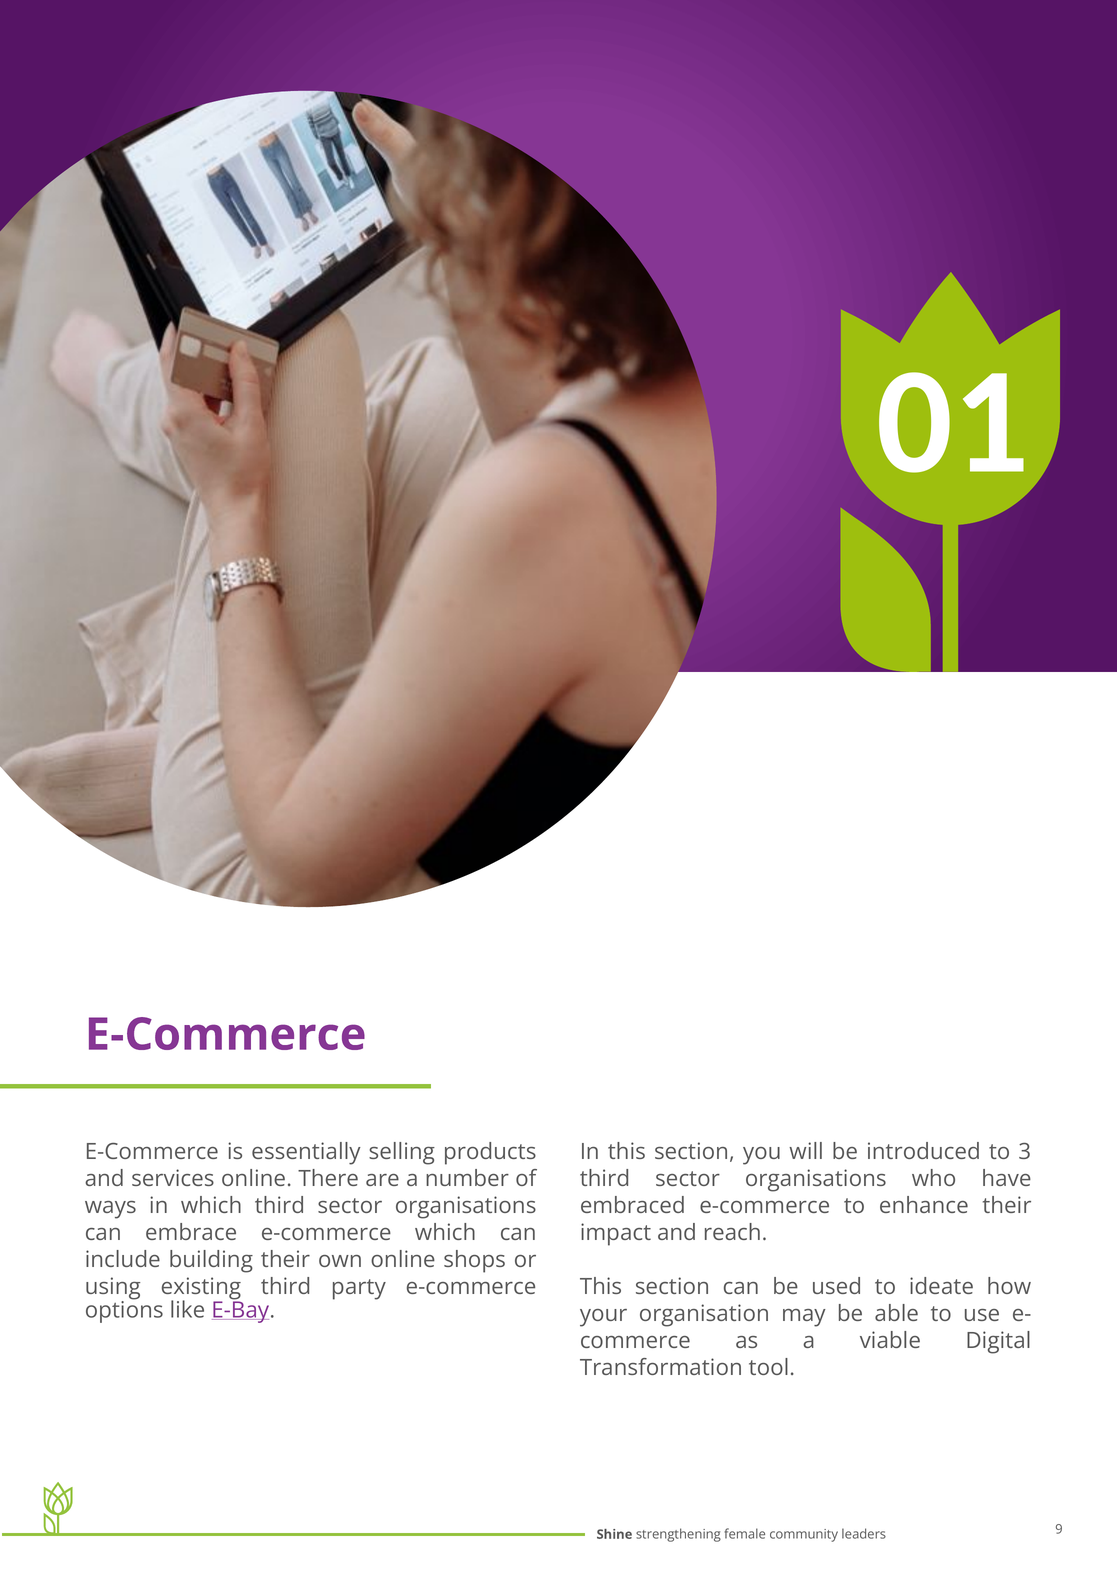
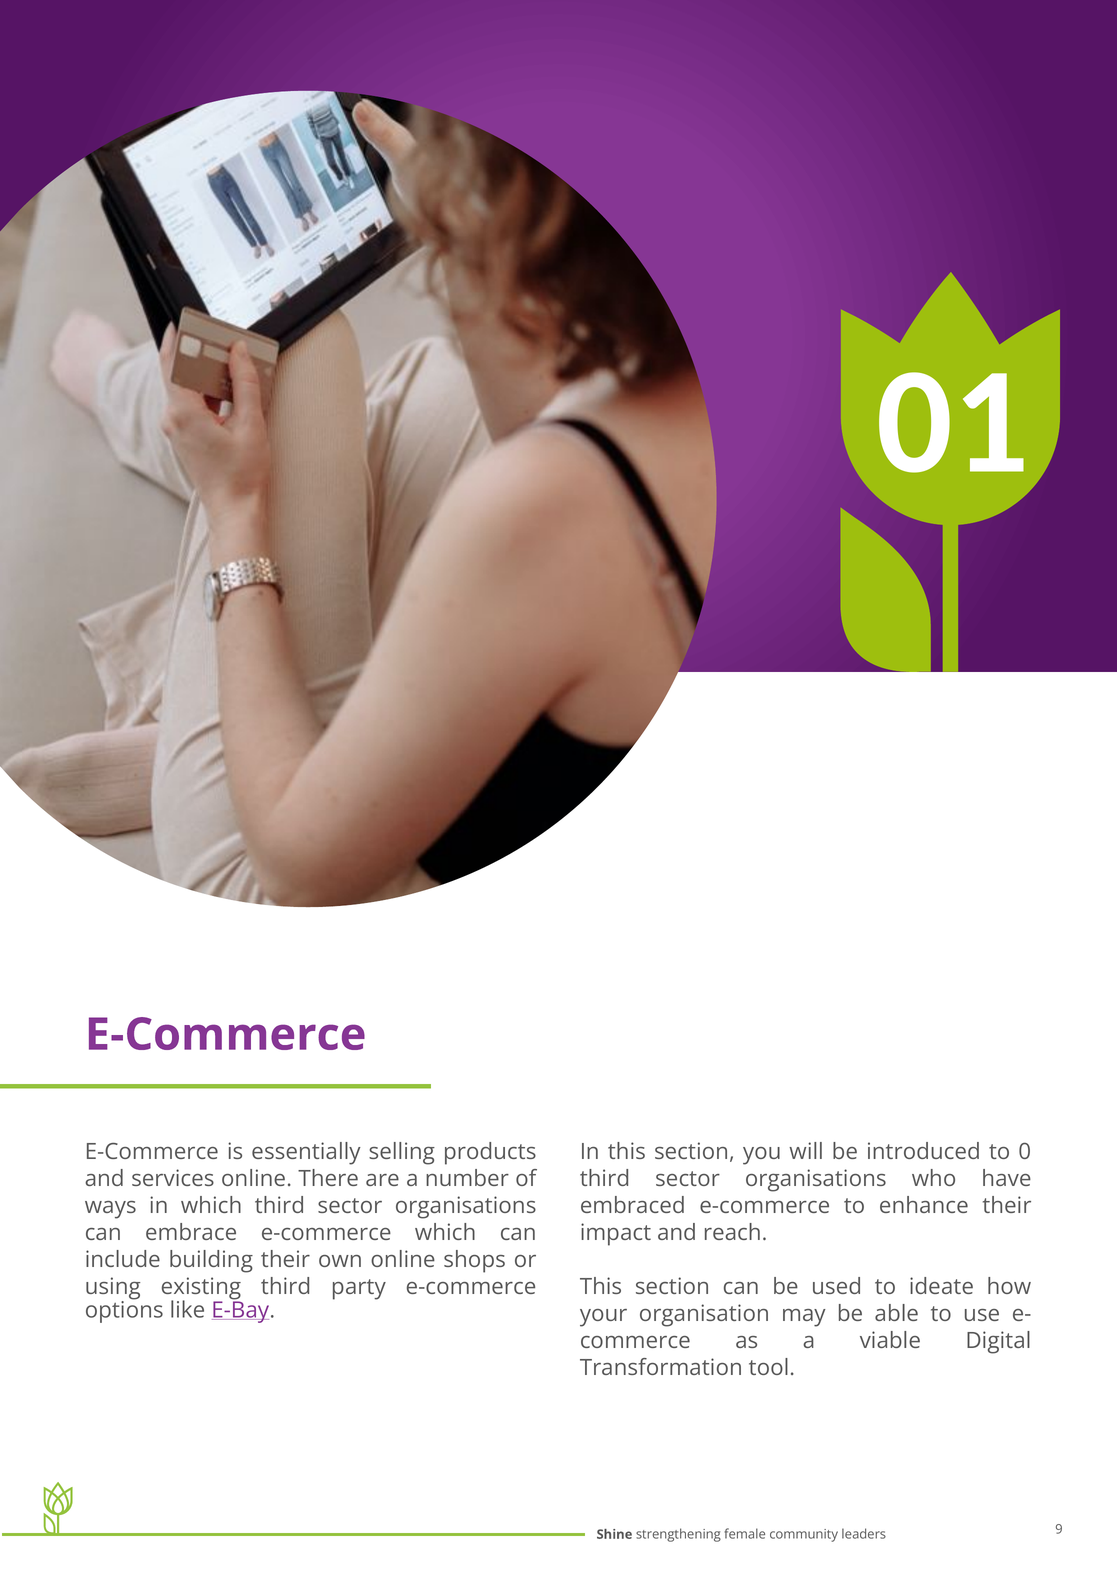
3: 3 -> 0 (1025, 1153)
